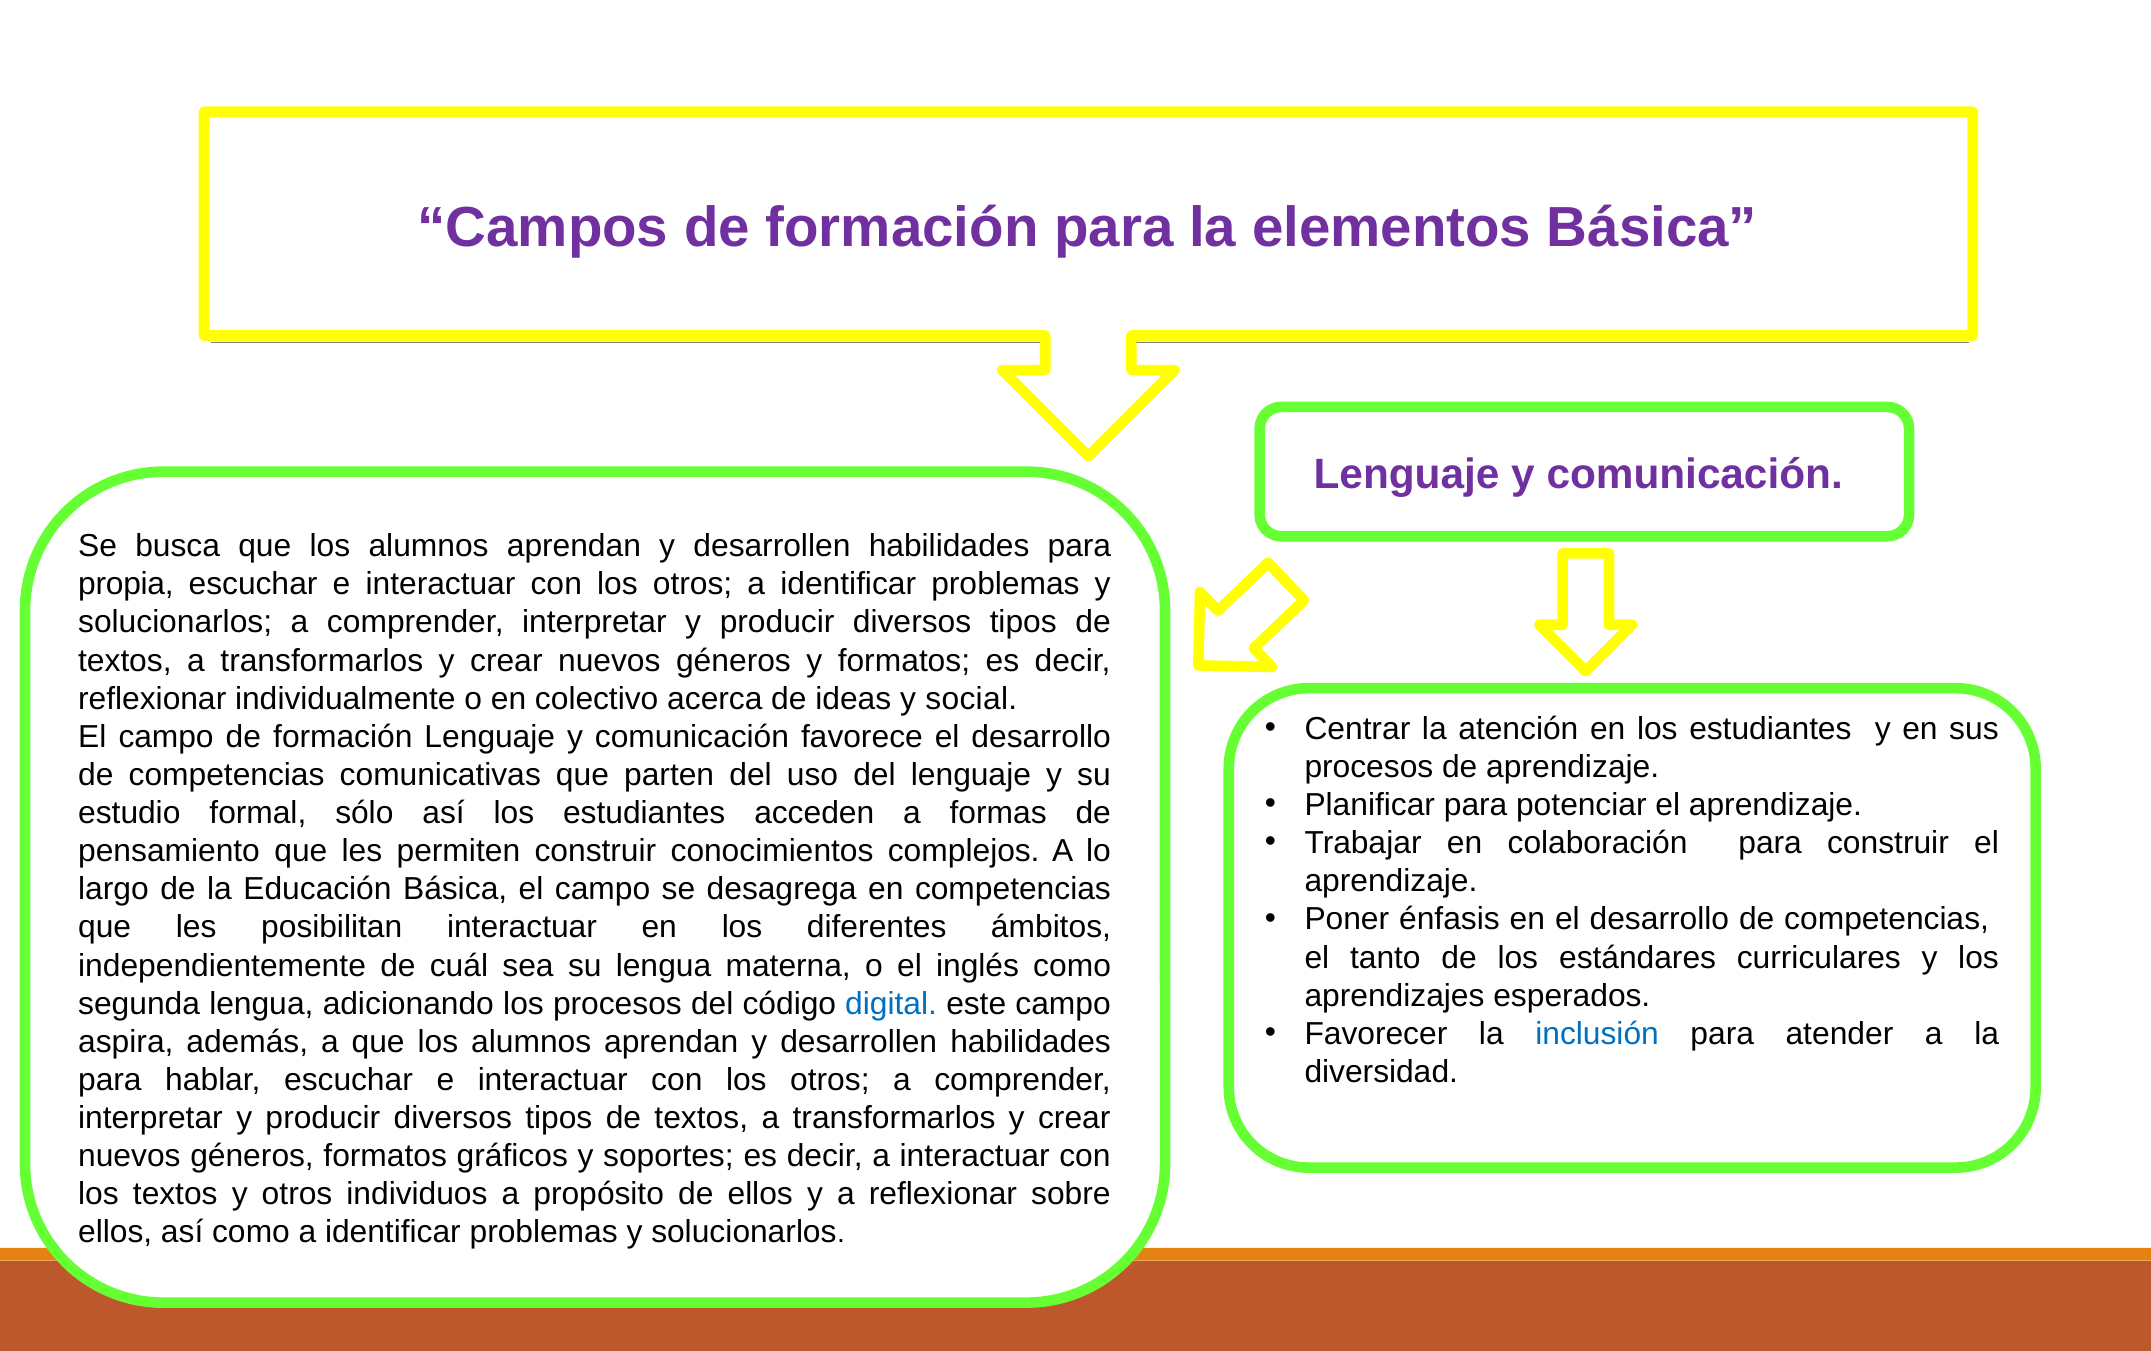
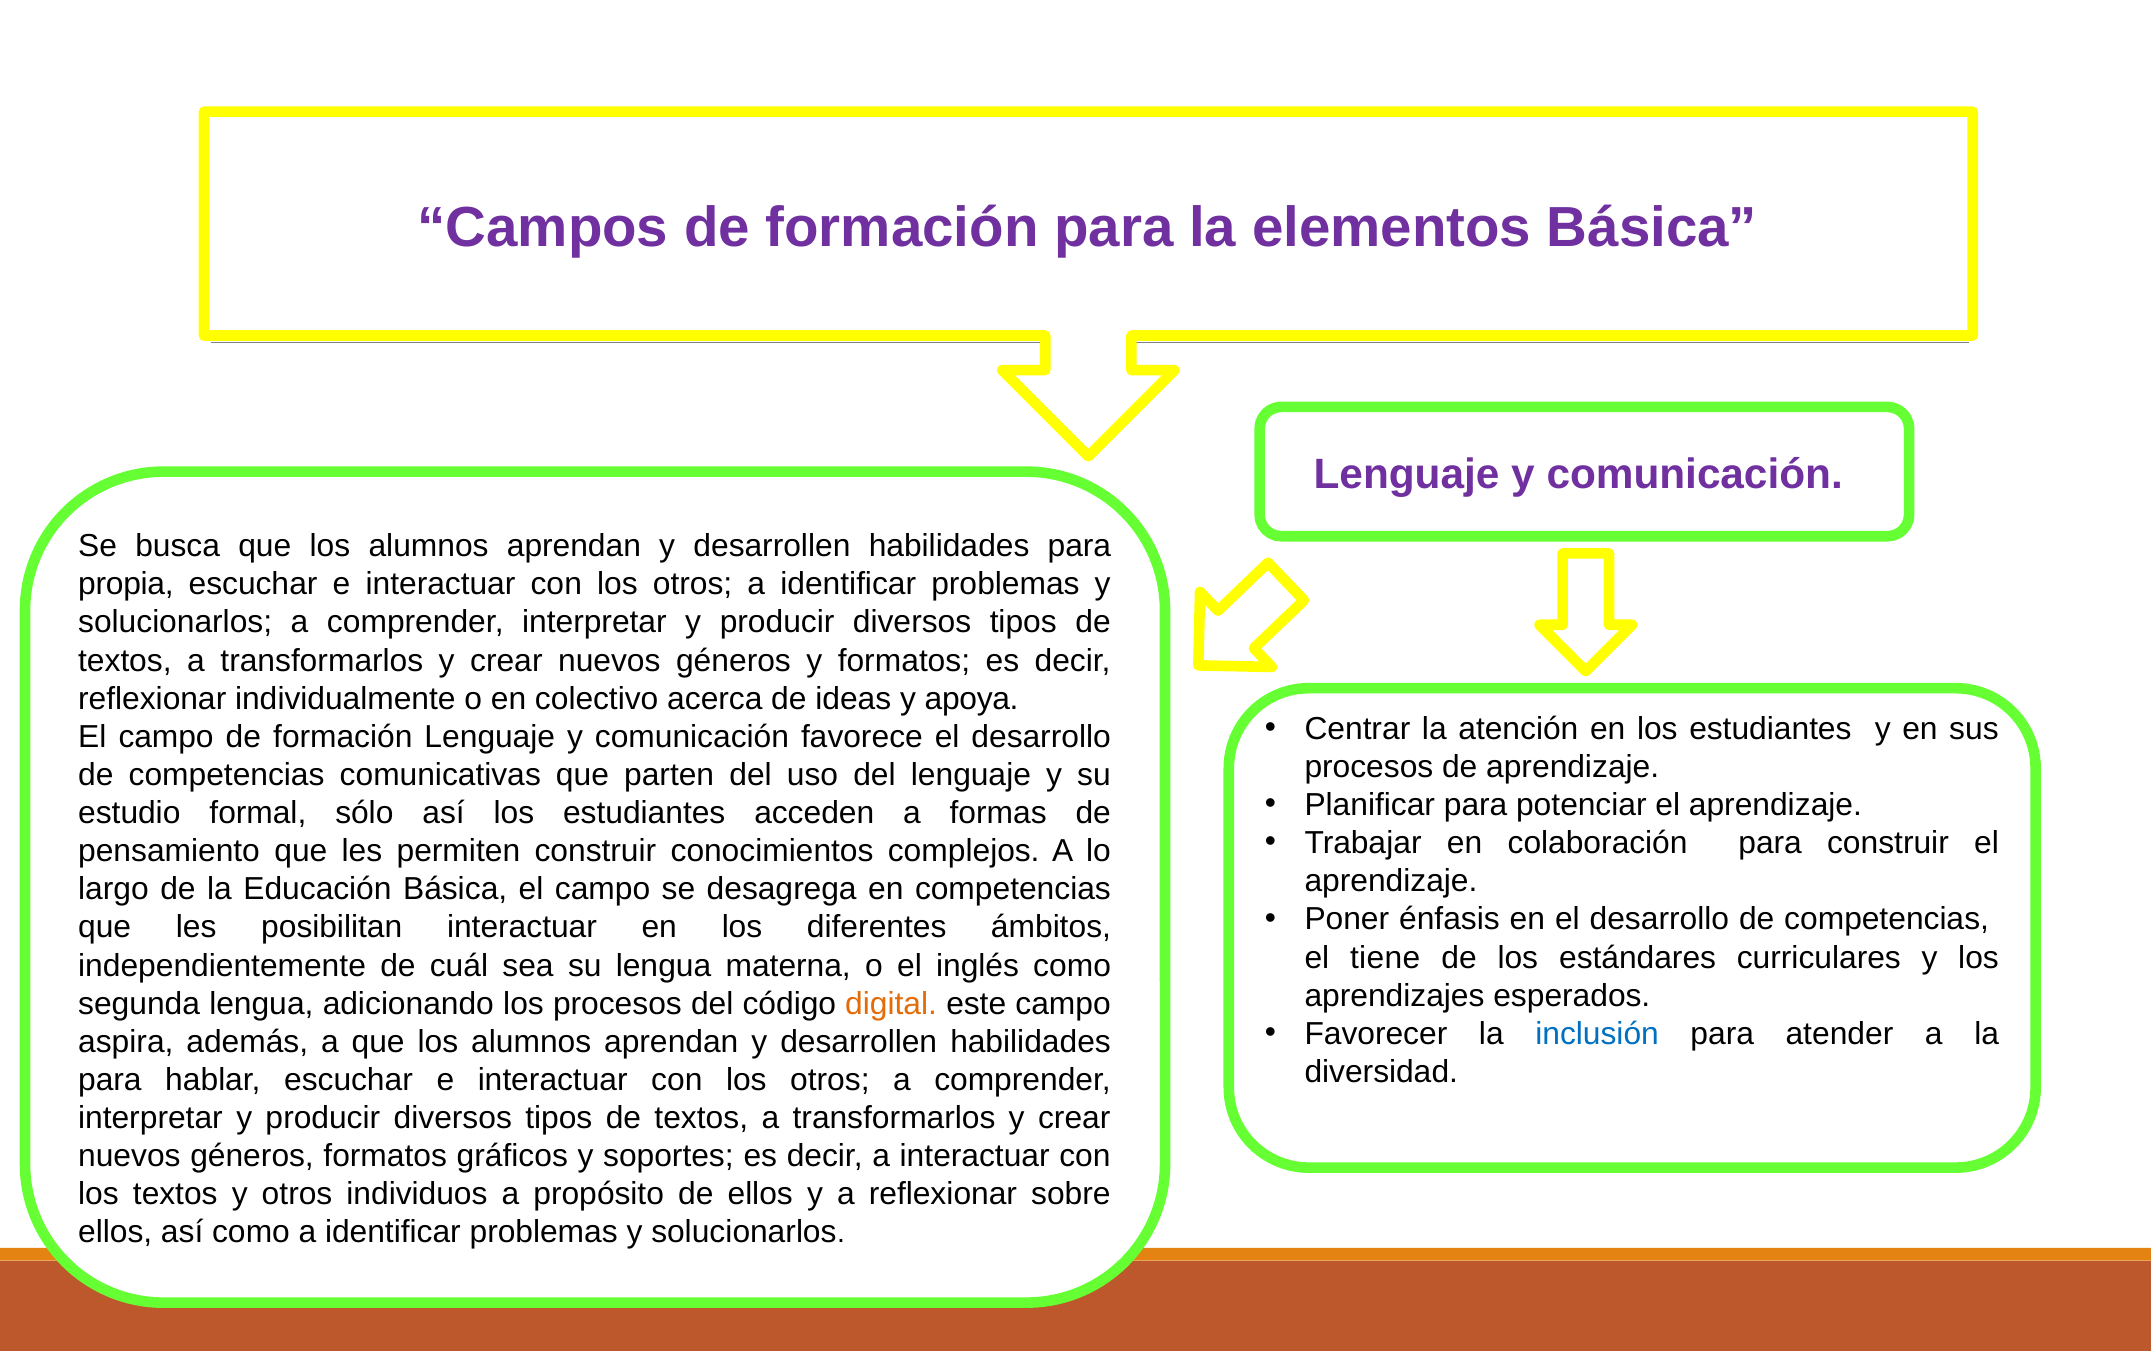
social: social -> apoya (972, 699)
tanto: tanto -> tiene (1385, 957)
digital colour: blue -> orange (891, 1004)
